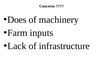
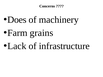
inputs: inputs -> grains (41, 33)
